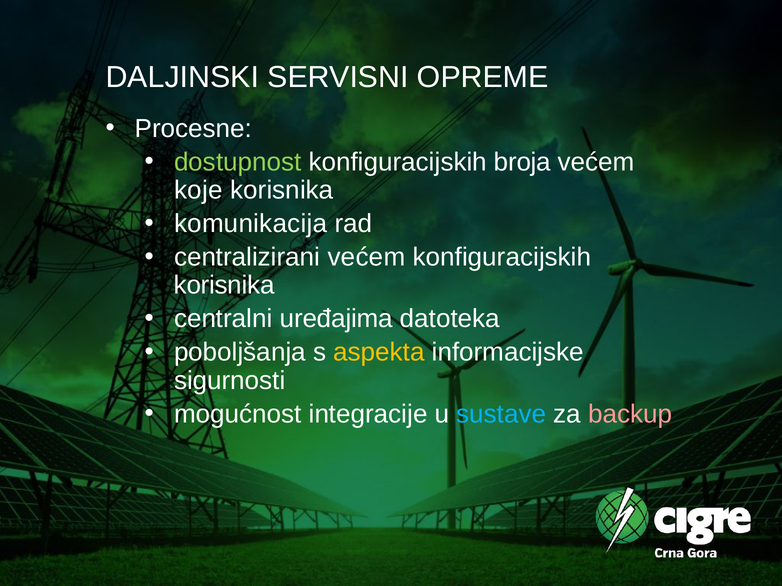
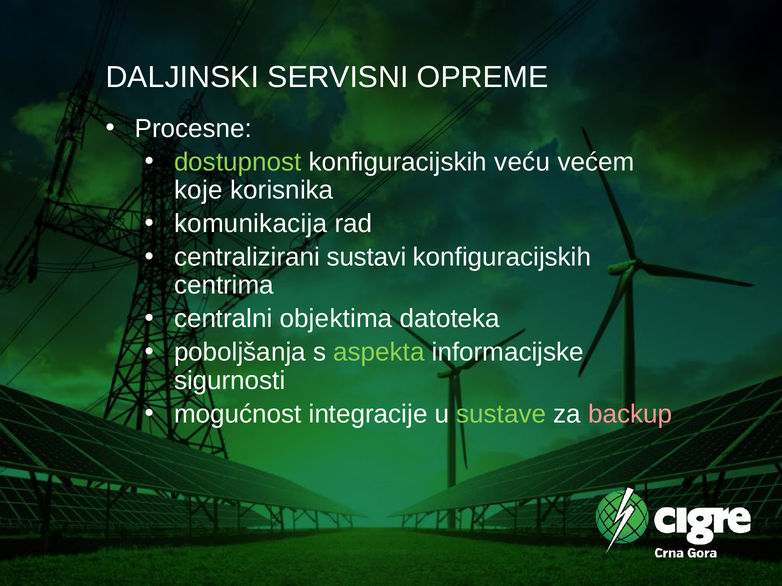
broja: broja -> veću (522, 162)
centralizirani većem: većem -> sustavi (367, 257)
korisnika: korisnika -> centrima (224, 285)
uređajima: uređajima -> objektima (336, 319)
aspekta colour: yellow -> light green (379, 353)
sustave colour: light blue -> light green (501, 414)
